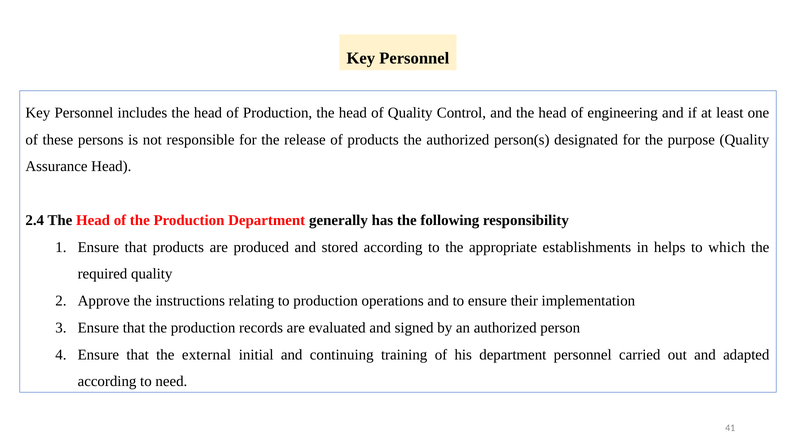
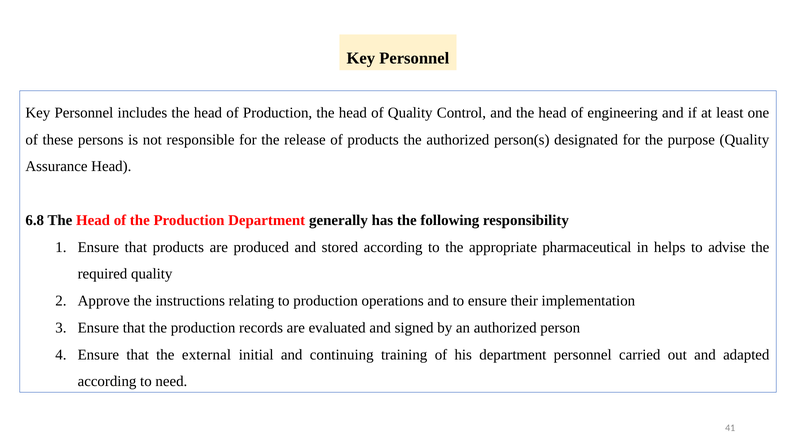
2.4: 2.4 -> 6.8 (35, 220)
establishments: establishments -> pharmaceutical (587, 247)
which: which -> advise (727, 247)
